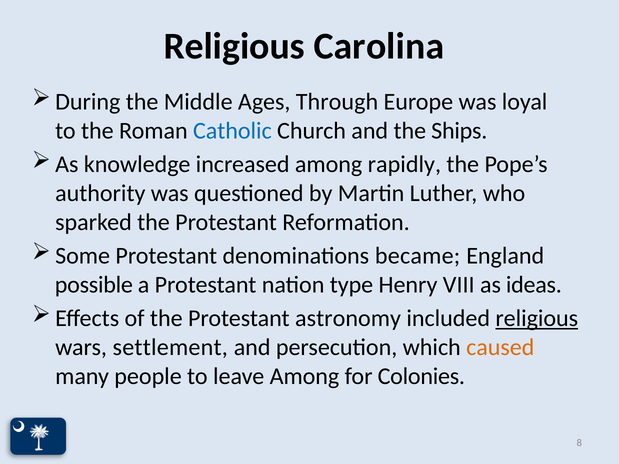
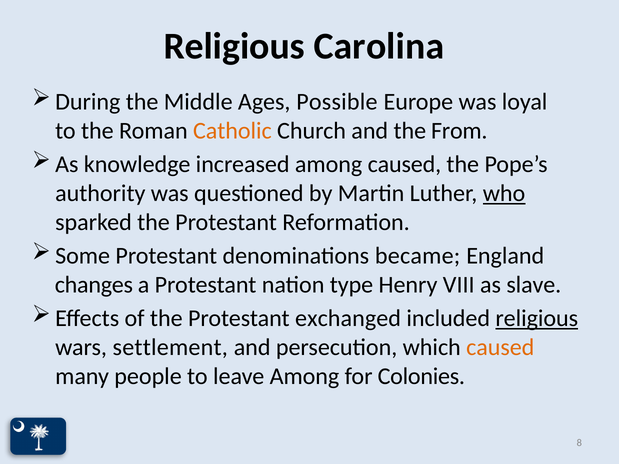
Through: Through -> Possible (337, 102)
Catholic colour: blue -> orange (232, 131)
Ships: Ships -> From (459, 131)
among rapidly: rapidly -> caused (404, 164)
who underline: none -> present (504, 193)
possible: possible -> changes (94, 285)
ideas: ideas -> slave (534, 285)
astronomy: astronomy -> exchanged (348, 319)
